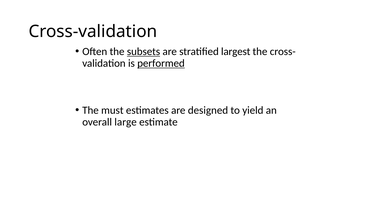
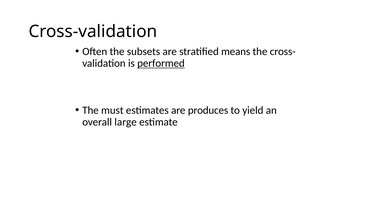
subsets underline: present -> none (144, 52)
largest: largest -> means (236, 52)
designed: designed -> produces (208, 110)
